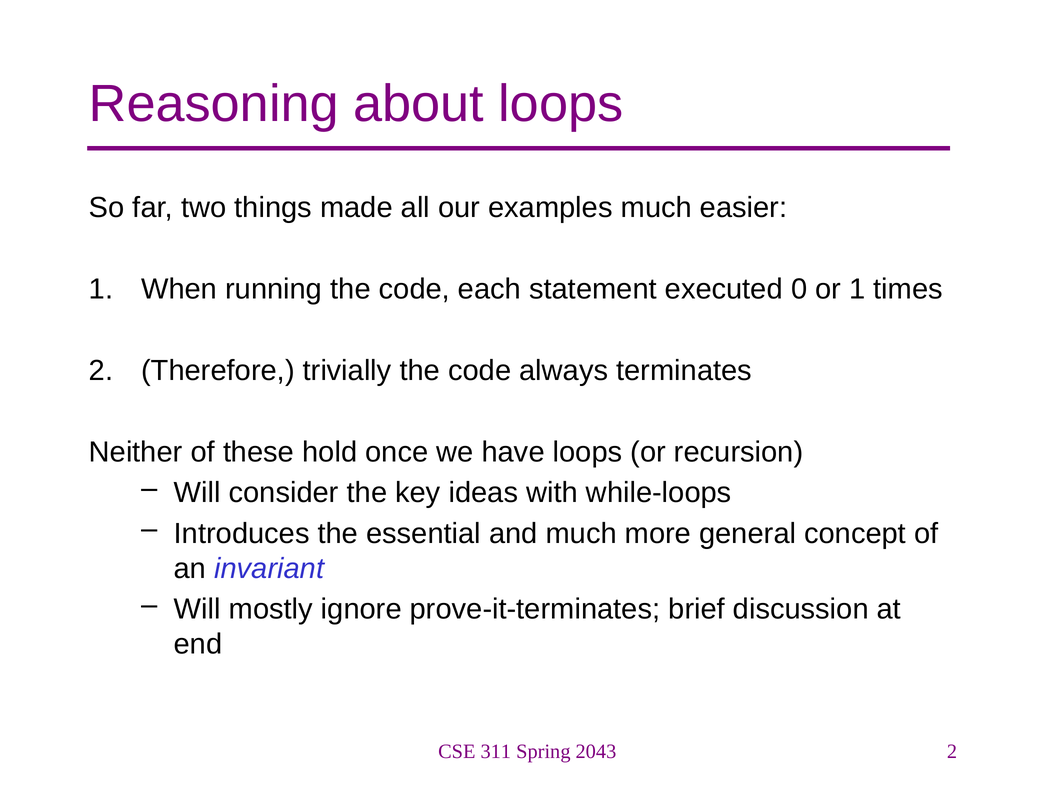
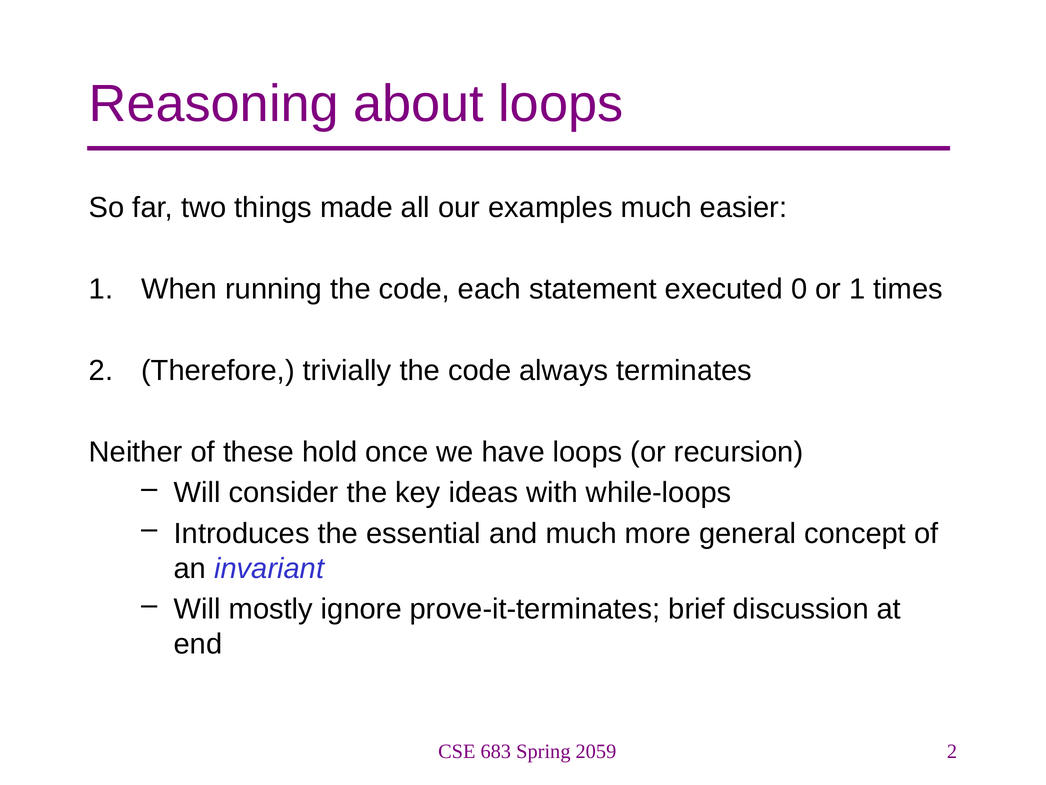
311: 311 -> 683 (496, 751)
2043: 2043 -> 2059 (596, 751)
